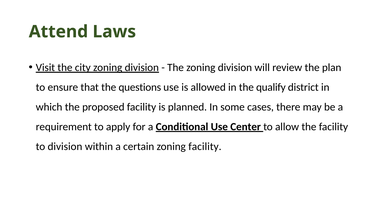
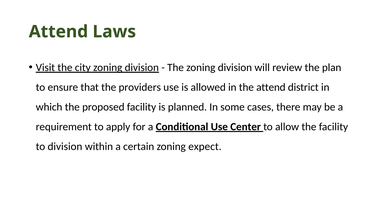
questions: questions -> providers (140, 87)
the qualify: qualify -> attend (271, 87)
zoning facility: facility -> expect (205, 147)
